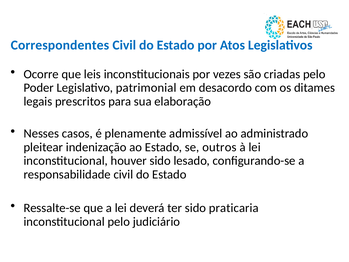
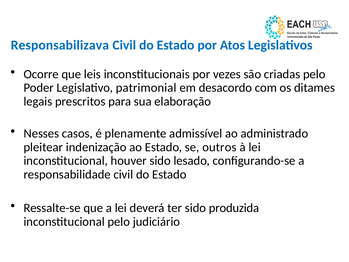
Correspondentes: Correspondentes -> Responsabilizava (60, 45)
praticaria: praticaria -> produzida (234, 208)
